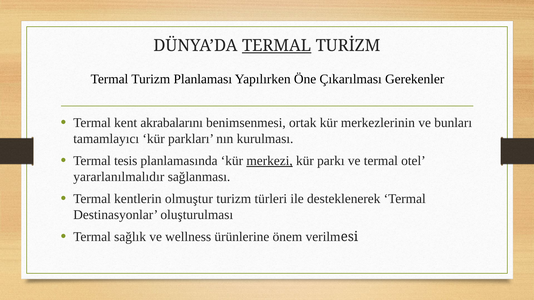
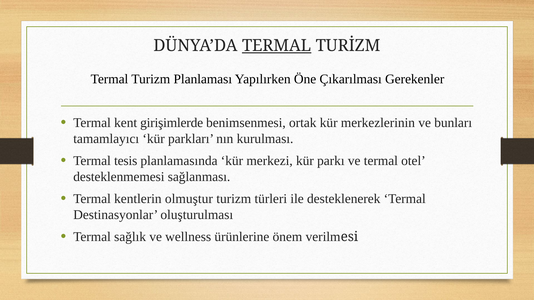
akrabalarını: akrabalarını -> girişimlerde (172, 123)
merkezi underline: present -> none (270, 161)
yararlanılmalıdır: yararlanılmalıdır -> desteklenmemesi (119, 177)
